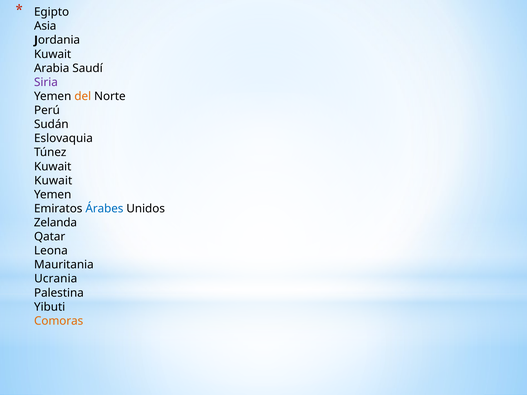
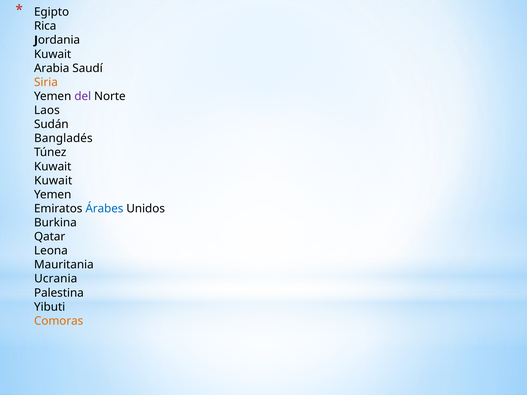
Asia: Asia -> Rica (45, 26)
Siria colour: purple -> orange (46, 82)
del colour: orange -> purple (83, 96)
Perú: Perú -> Laos (47, 110)
Eslovaquia: Eslovaquia -> Bangladés (63, 138)
Zelanda: Zelanda -> Burkina (55, 223)
